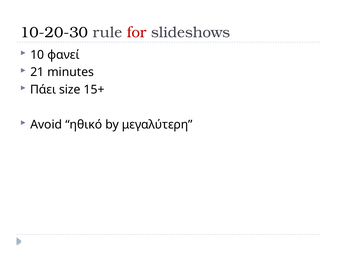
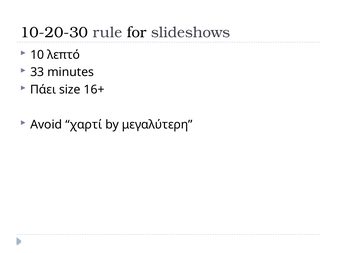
for colour: red -> black (137, 33)
φανεί: φανεί -> λεπτό (64, 55)
21: 21 -> 33 (37, 72)
15+: 15+ -> 16+ (94, 90)
ηθικό: ηθικό -> χαρτί (84, 124)
